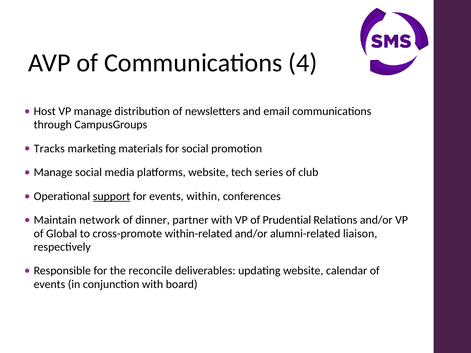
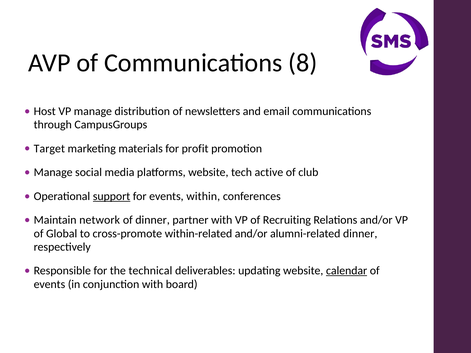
4: 4 -> 8 (303, 63)
Tracks: Tracks -> Target (49, 149)
for social: social -> profit (195, 149)
series: series -> active (269, 172)
Prudential: Prudential -> Recruiting (287, 220)
alumni-related liaison: liaison -> dinner (360, 234)
reconcile: reconcile -> technical (150, 271)
calendar underline: none -> present (347, 271)
